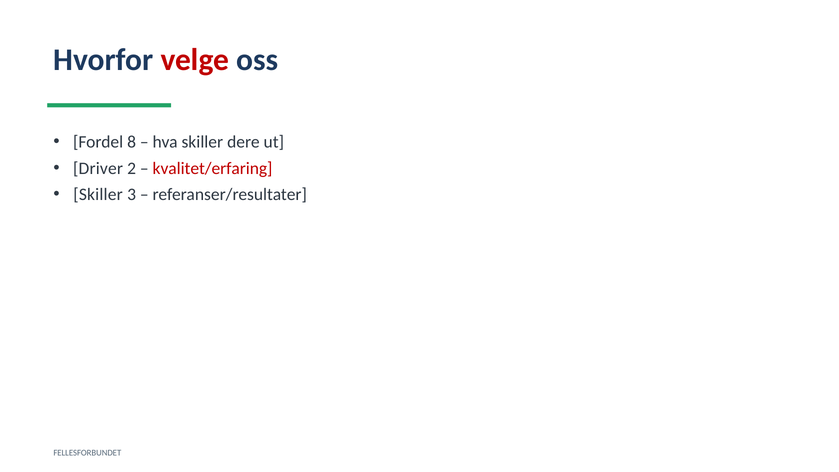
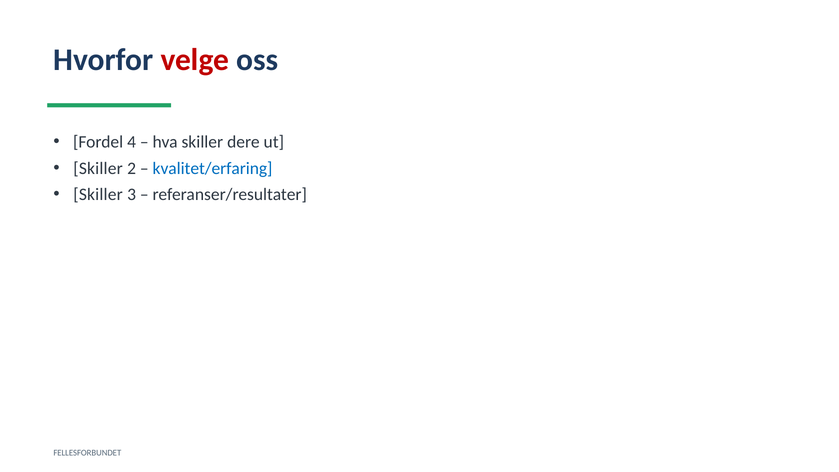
8: 8 -> 4 (132, 142)
Driver: Driver -> Skiller (98, 168)
kvalitet/erfaring colour: red -> blue (213, 168)
